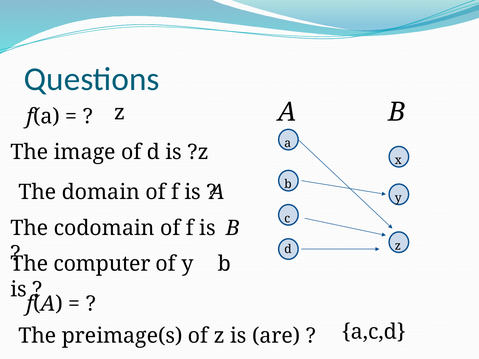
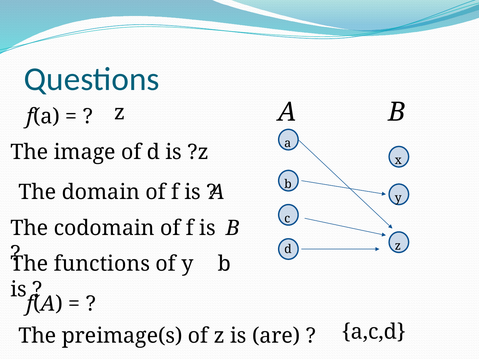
computer: computer -> functions (102, 264)
